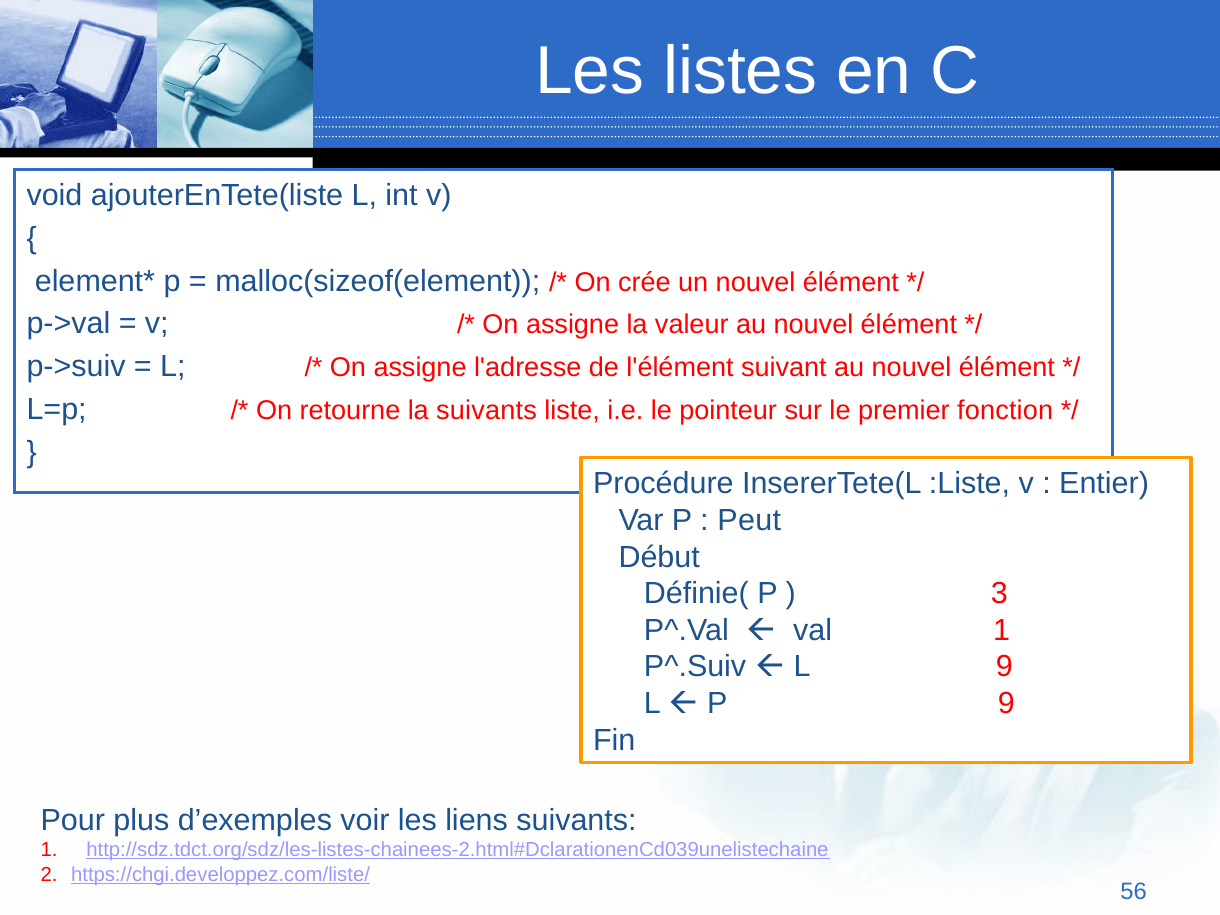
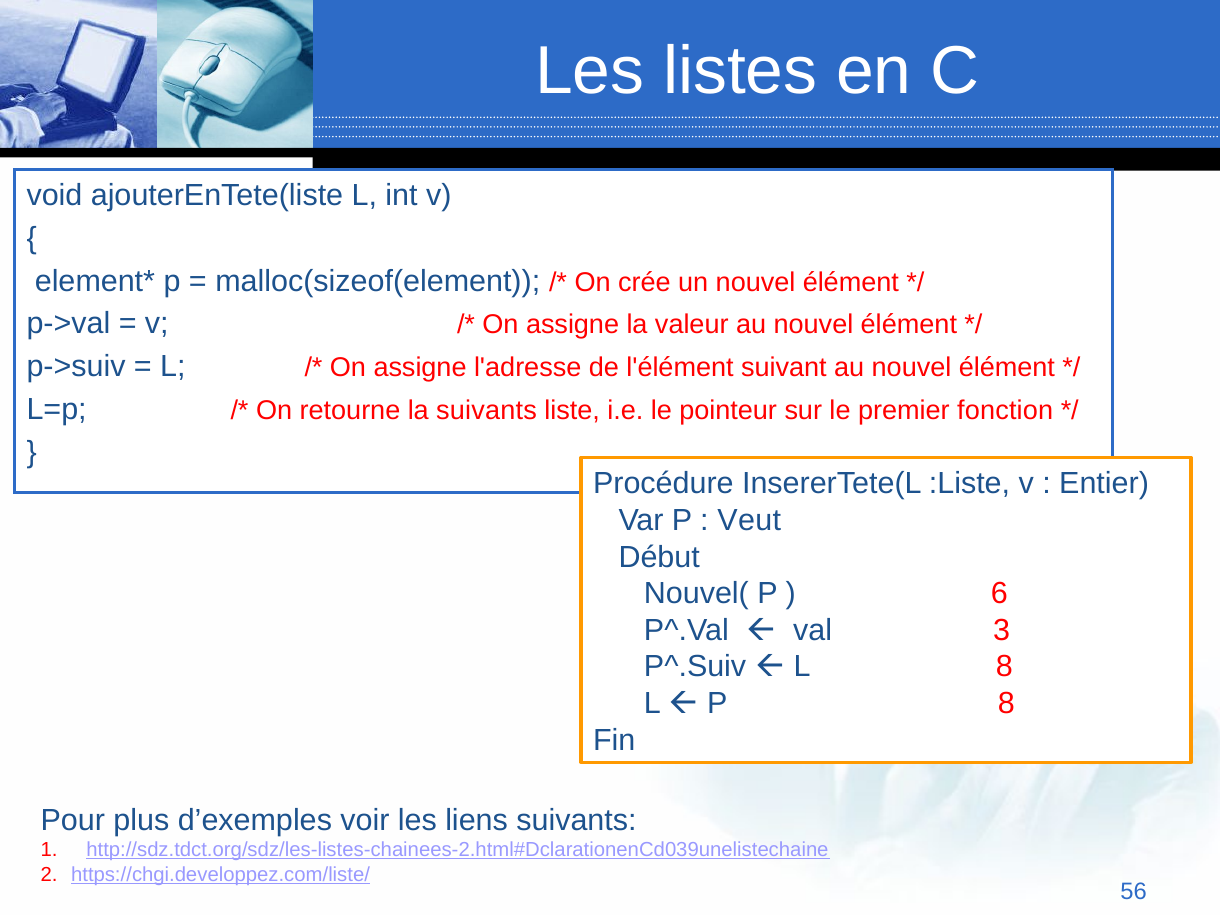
Peut: Peut -> Veut (749, 520)
Définie(: Définie( -> Nouvel( (696, 594)
3: 3 -> 6 (999, 594)
val 1: 1 -> 3 (1002, 630)
L 9: 9 -> 8 (1004, 667)
P 9: 9 -> 8 (1006, 703)
